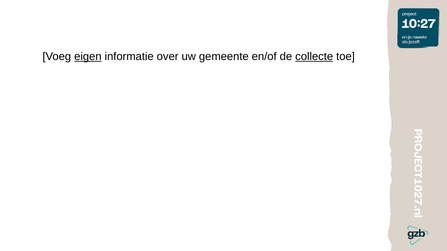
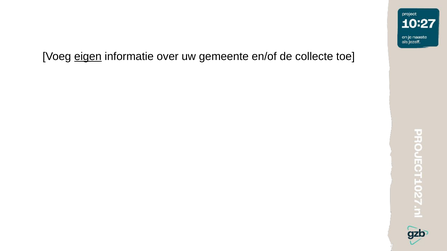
collecte underline: present -> none (314, 57)
